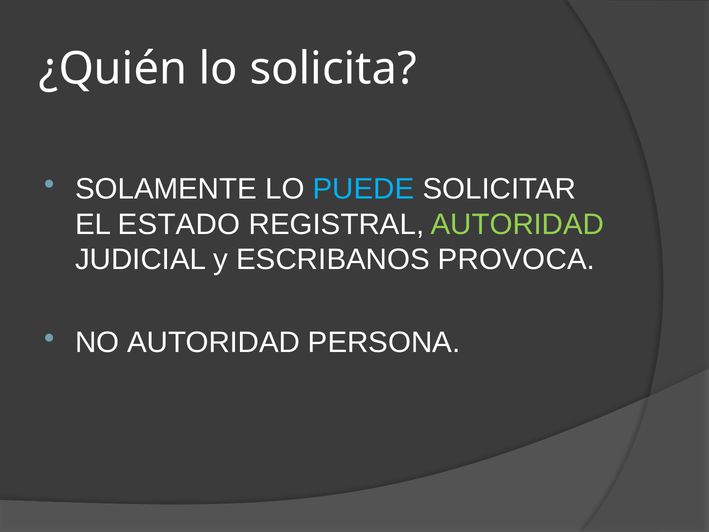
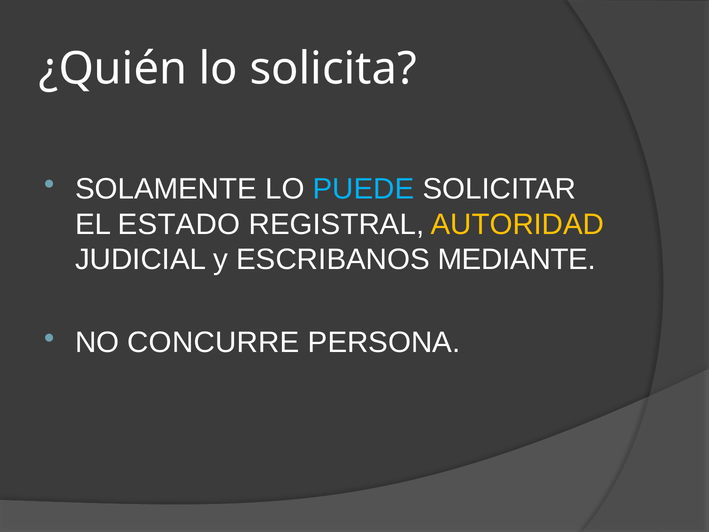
AUTORIDAD colour: light green -> yellow (517, 224)
PROVOCA: PROVOCA -> MEDIANTE (517, 260)
NO AUTORIDAD: AUTORIDAD -> CONCURRE (213, 342)
